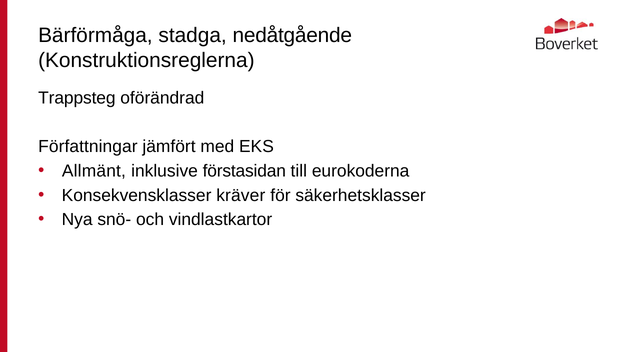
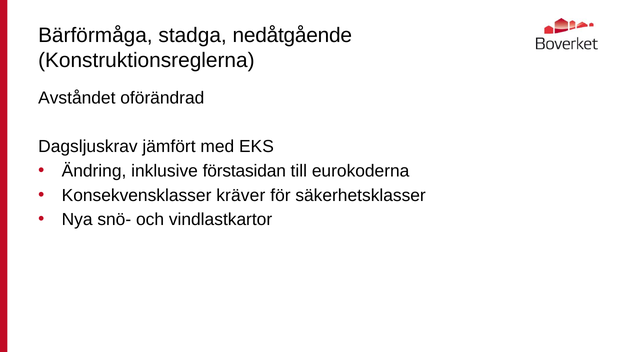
Trappsteg: Trappsteg -> Avståndet (77, 98)
Författningar: Författningar -> Dagsljuskrav (88, 146)
Allmänt: Allmänt -> Ändring (94, 171)
